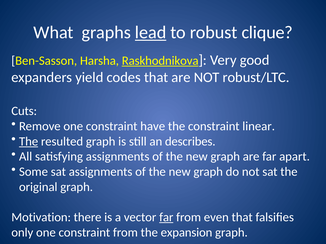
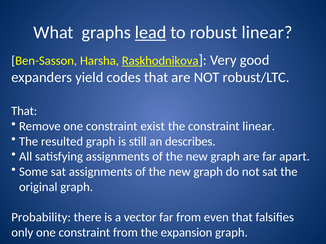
robust clique: clique -> linear (267, 33)
Cuts: Cuts -> That (24, 111)
have: have -> exist (153, 126)
The underline: present -> none (29, 142)
Motivation: Motivation -> Probability (41, 218)
far underline: present -> none (166, 218)
